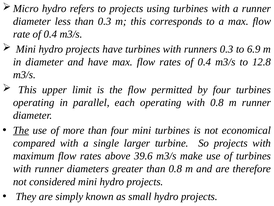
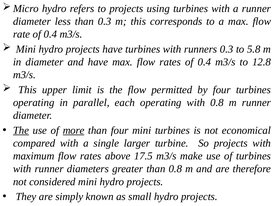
6.9: 6.9 -> 5.8 (254, 49)
more underline: none -> present (74, 130)
39.6: 39.6 -> 17.5 (143, 156)
